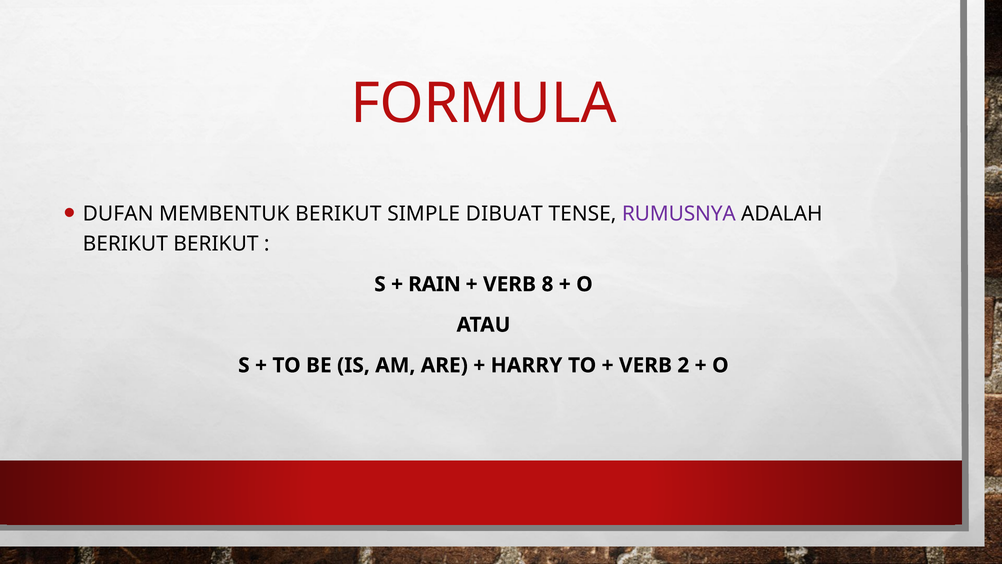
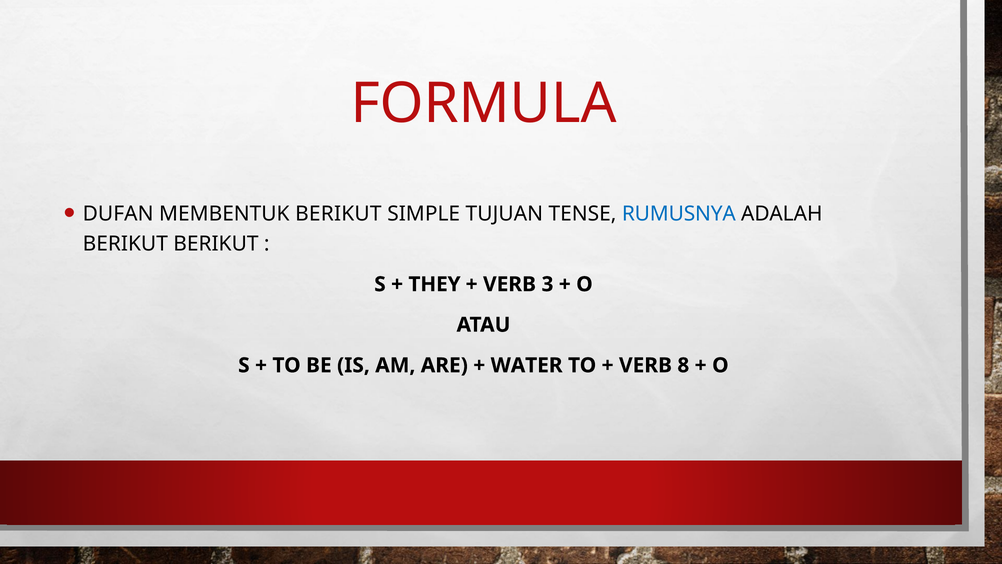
DIBUAT: DIBUAT -> TUJUAN (504, 214)
RUMUSNYA colour: purple -> blue (679, 214)
RAIN: RAIN -> THEY (435, 284)
8: 8 -> 3 (547, 284)
HARRY: HARRY -> WATER (527, 365)
2: 2 -> 8 (683, 365)
